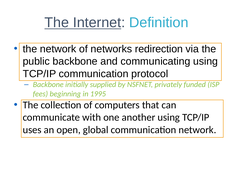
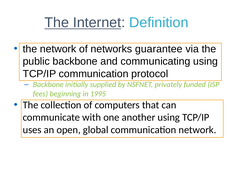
redirection: redirection -> guarantee (159, 49)
